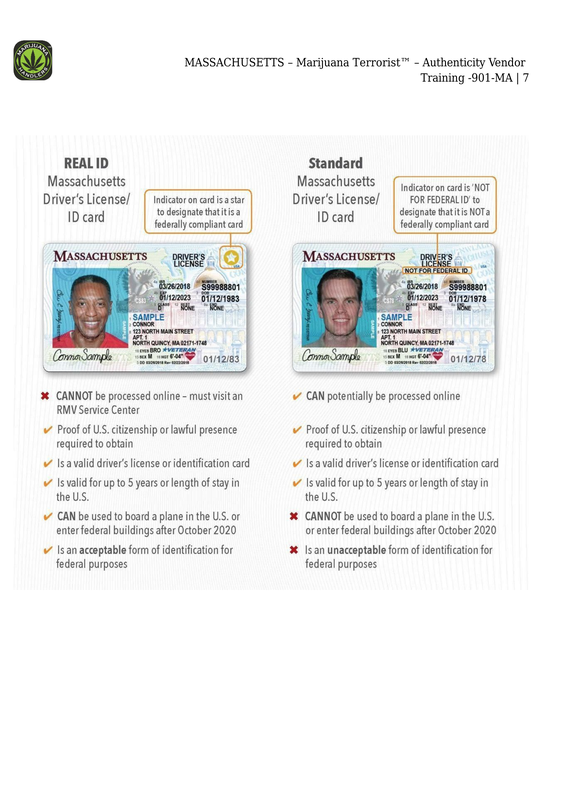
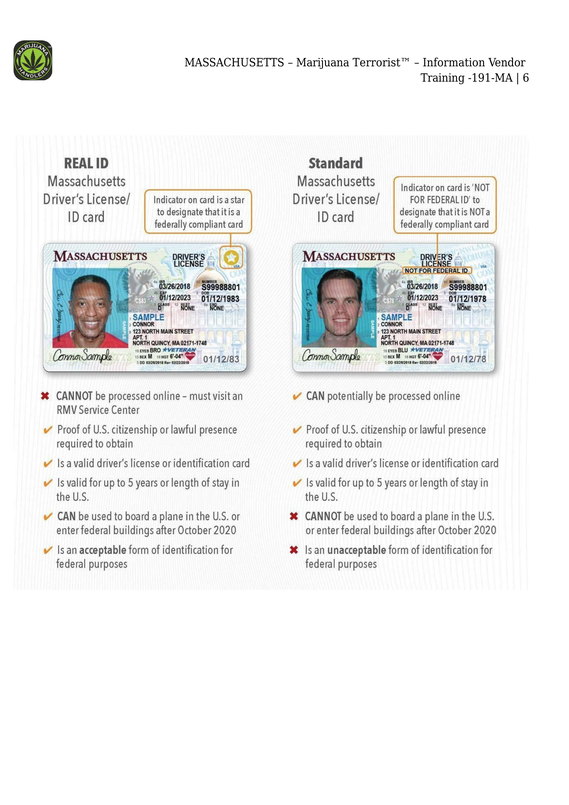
Authenticity: Authenticity -> Information (454, 63)
-901-MA: -901-MA -> -191-MA (490, 78)
7: 7 -> 6 (526, 78)
